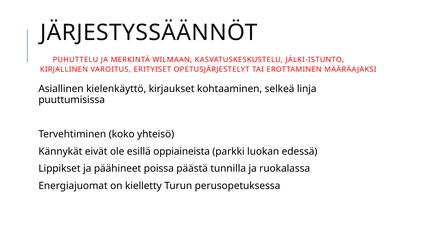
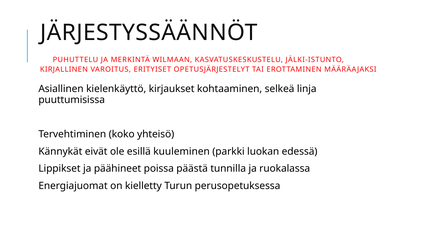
oppiaineista: oppiaineista -> kuuleminen (182, 152)
